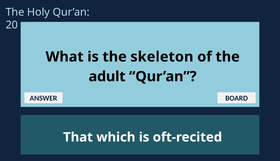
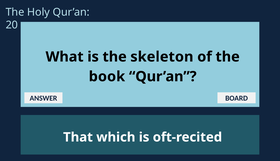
adult: adult -> book (107, 77)
